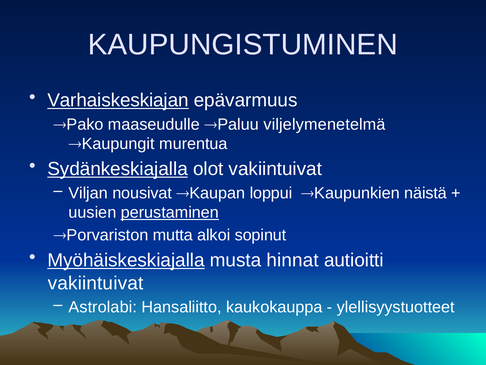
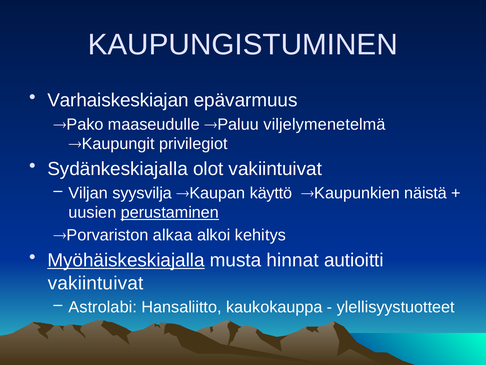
Varhaiskeskiajan underline: present -> none (118, 100)
murentua: murentua -> privilegiot (193, 144)
Sydänkeskiajalla underline: present -> none (118, 169)
nousivat: nousivat -> syysvilja (142, 193)
loppui: loppui -> käyttö (271, 193)
mutta: mutta -> alkaa (173, 235)
sopinut: sopinut -> kehitys (260, 235)
